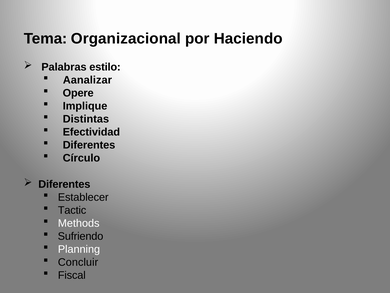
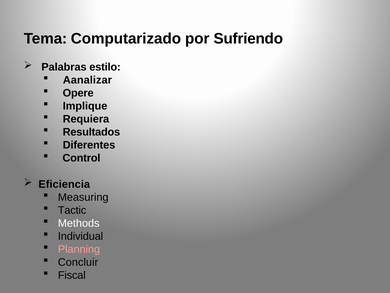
Organizacional: Organizacional -> Computarizado (126, 39)
Haciendo: Haciendo -> Sufriendo (248, 39)
Distintas: Distintas -> Requiera (86, 119)
Efectividad: Efectividad -> Resultados (91, 132)
Círculo: Círculo -> Control (81, 158)
Diferentes: Diferentes -> Eficiencia (64, 184)
Establecer: Establecer -> Measuring (83, 197)
Sufriendo: Sufriendo -> Individual (81, 236)
Planning colour: white -> pink (79, 249)
